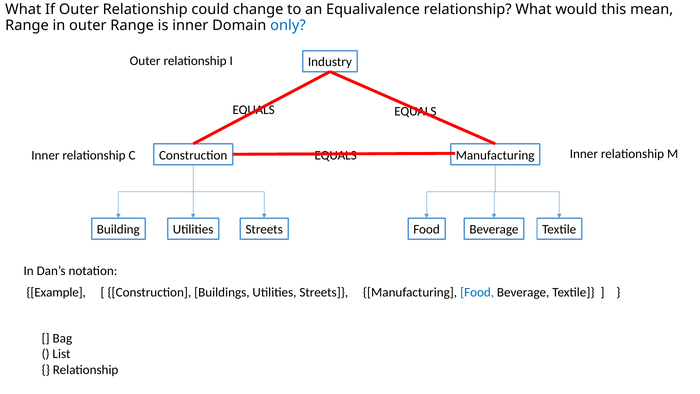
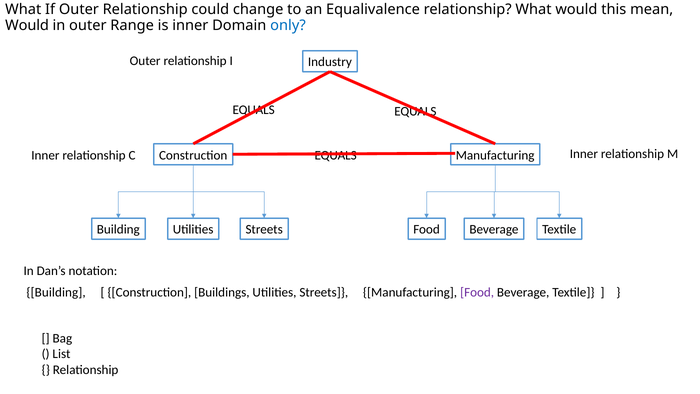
Range: Range -> Would (27, 25)
Example: Example -> Building (56, 292)
Food colour: blue -> purple (477, 292)
